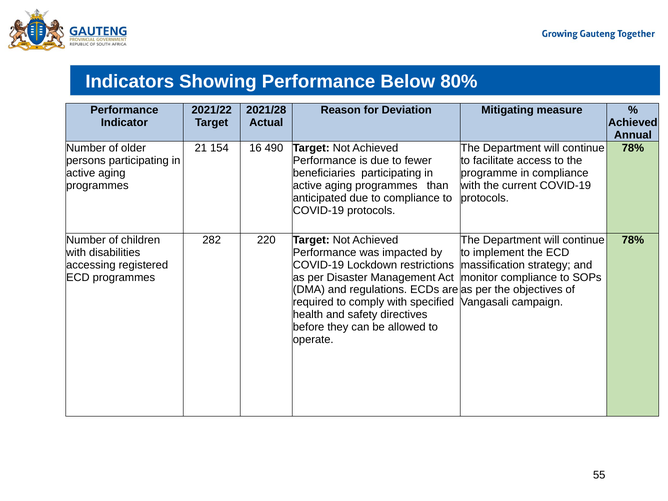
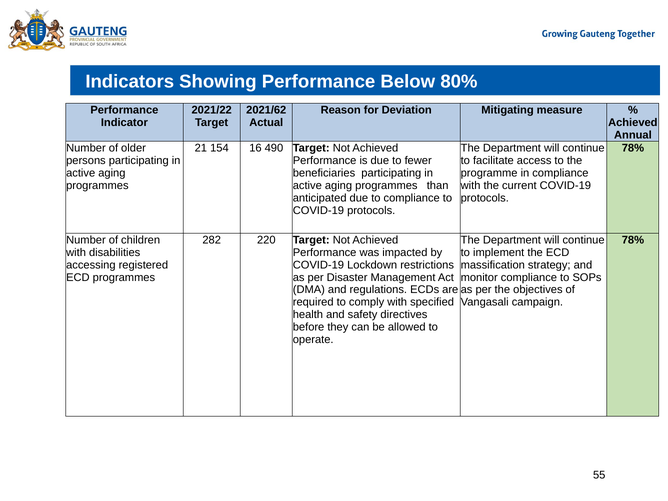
2021/28: 2021/28 -> 2021/62 (266, 110)
